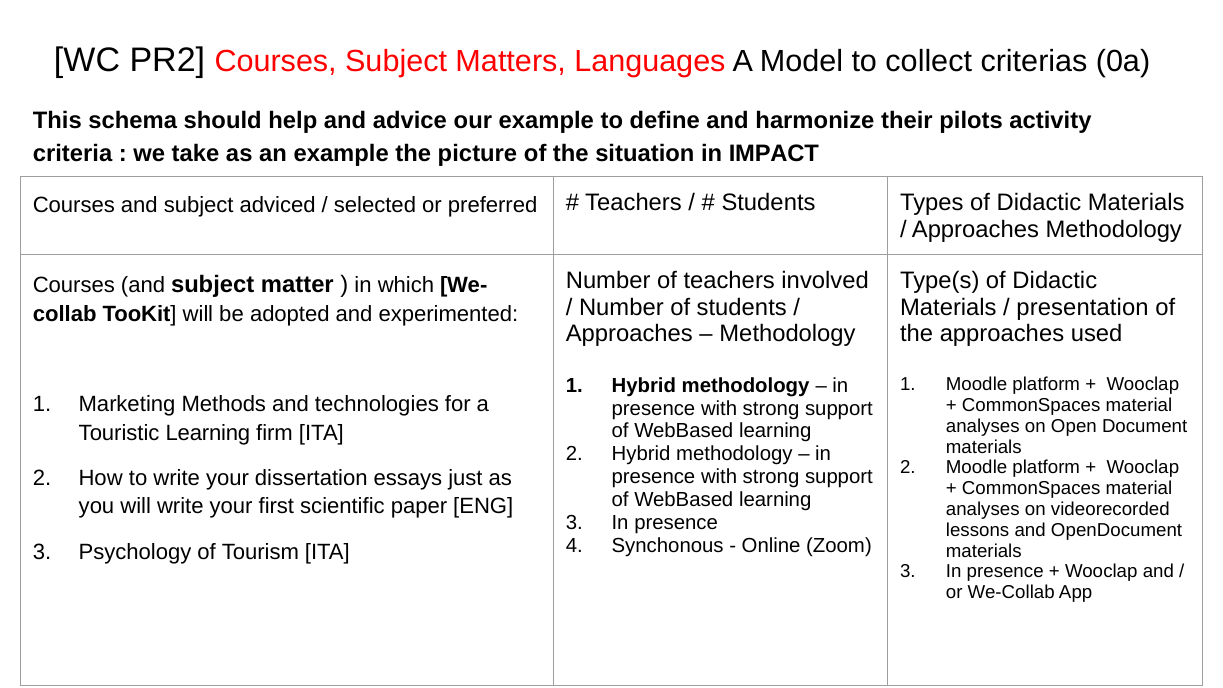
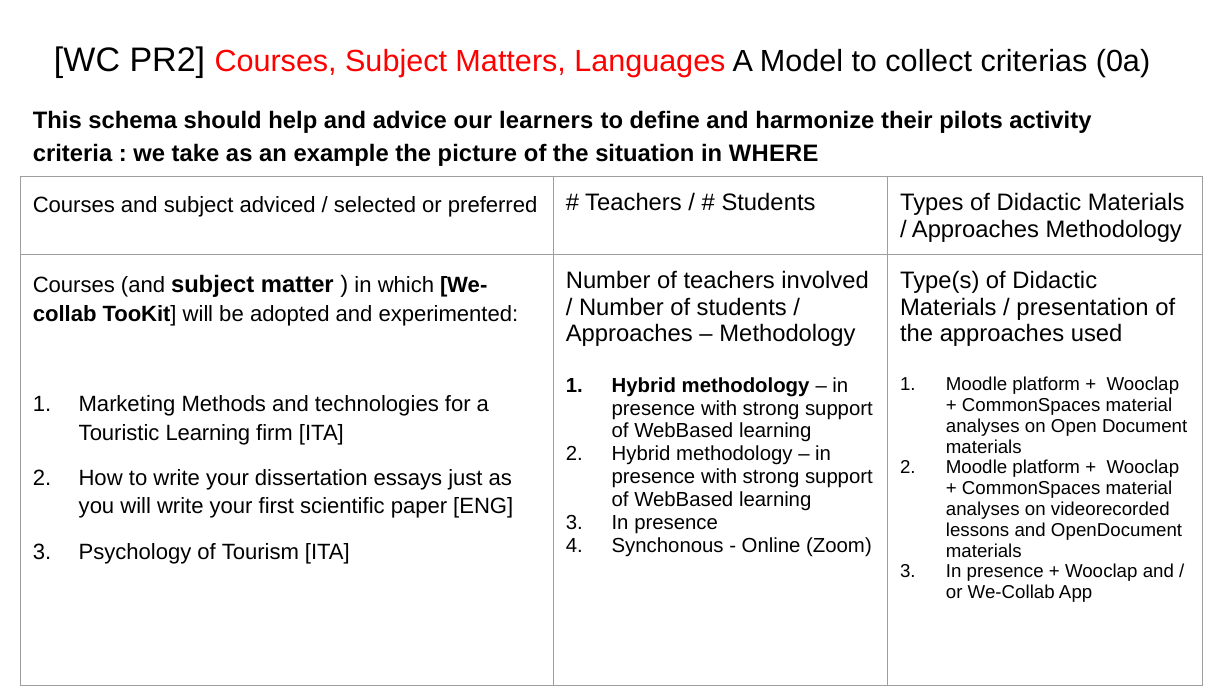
our example: example -> learners (546, 121)
IMPACT: IMPACT -> WHERE (774, 154)
